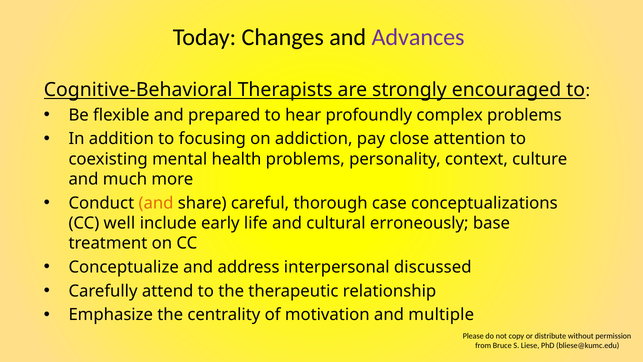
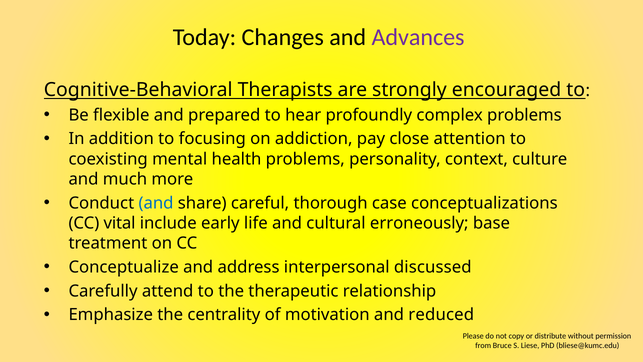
and colour: orange -> blue (156, 203)
well: well -> vital (120, 223)
multiple: multiple -> reduced (441, 315)
